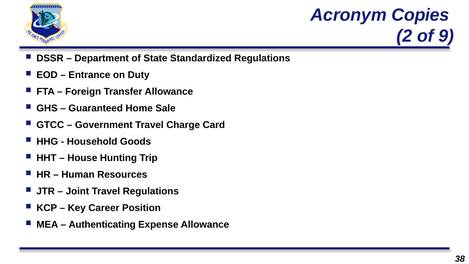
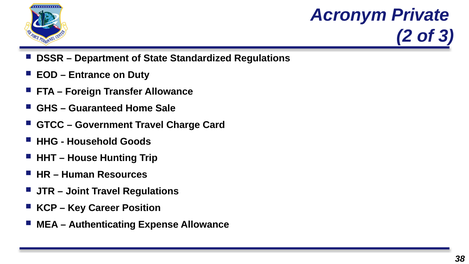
Copies: Copies -> Private (420, 15)
9: 9 -> 3 (446, 36)
